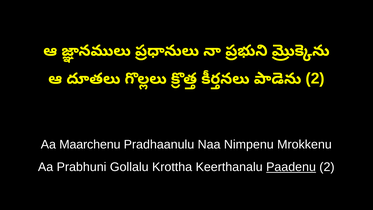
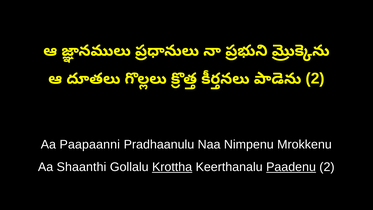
Maarchenu: Maarchenu -> Paapaanni (90, 144)
Prabhuni: Prabhuni -> Shaanthi (81, 167)
Krottha underline: none -> present (172, 167)
